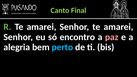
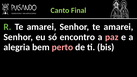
perto colour: light blue -> pink (62, 47)
